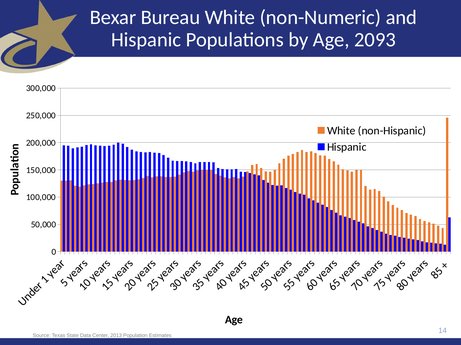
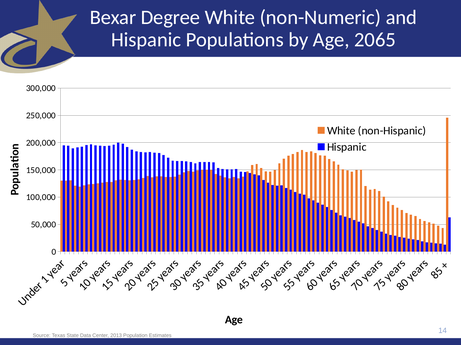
Bureau: Bureau -> Degree (170, 18)
2093: 2093 -> 2065 (375, 40)
